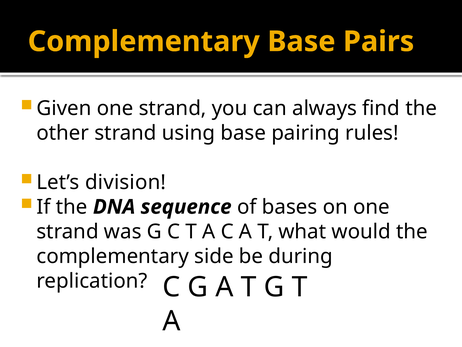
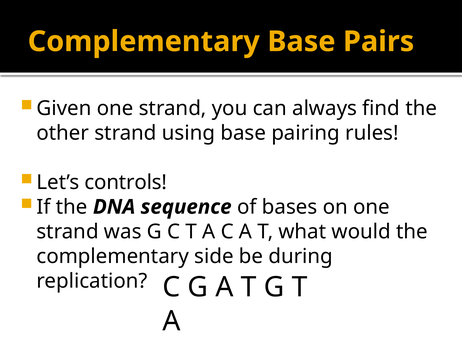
division: division -> controls (126, 182)
